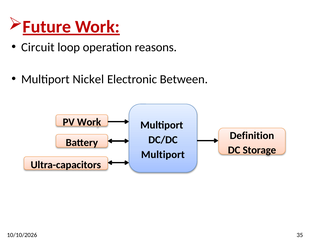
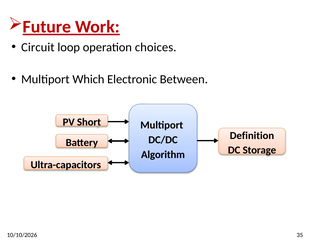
reasons: reasons -> choices (156, 47)
Nickel: Nickel -> Which (88, 79)
PV Work: Work -> Short (89, 122)
Multiport: Multiport -> Algorithm (163, 155)
